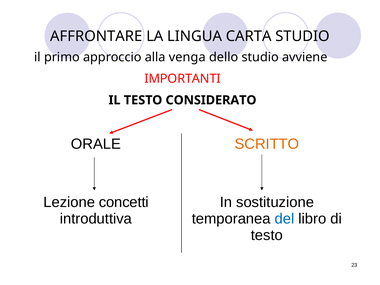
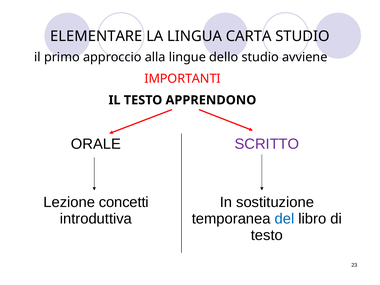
AFFRONTARE: AFFRONTARE -> ELEMENTARE (96, 36)
venga: venga -> lingue (187, 57)
CONSIDERATO: CONSIDERATO -> APPRENDONO (211, 100)
SCRITTO colour: orange -> purple (267, 144)
